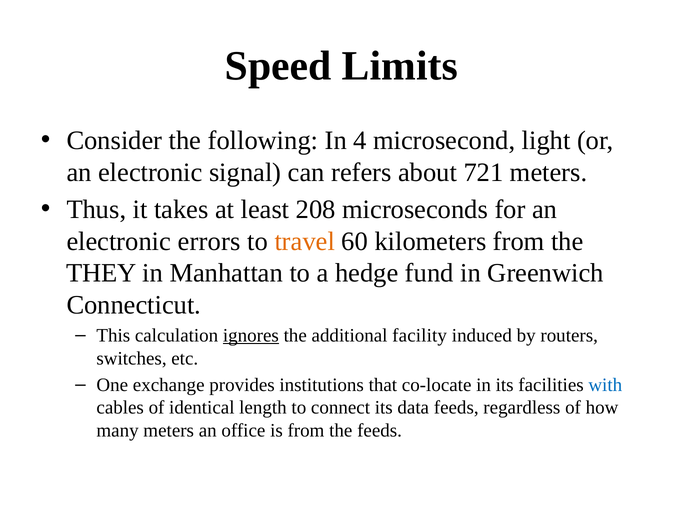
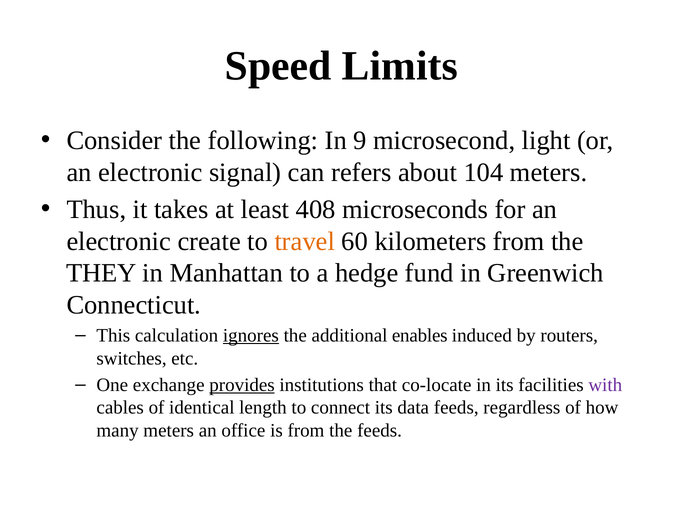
4: 4 -> 9 (360, 141)
721: 721 -> 104 (483, 172)
208: 208 -> 408 (316, 210)
errors: errors -> create (209, 241)
facility: facility -> enables (420, 336)
provides underline: none -> present (242, 385)
with colour: blue -> purple (605, 385)
